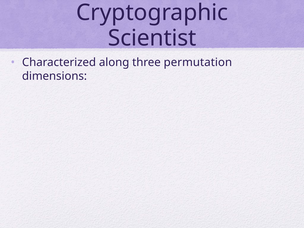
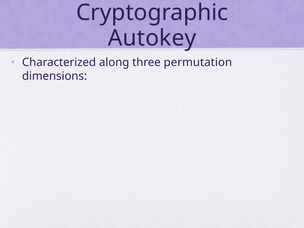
Scientist: Scientist -> Autokey (152, 38)
